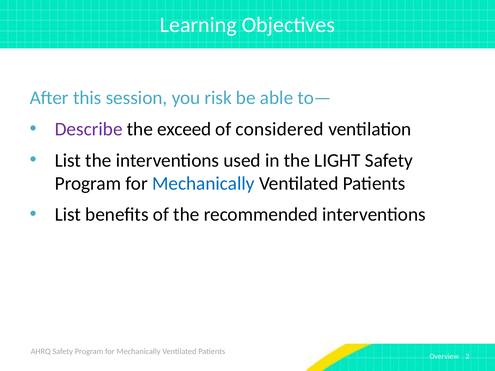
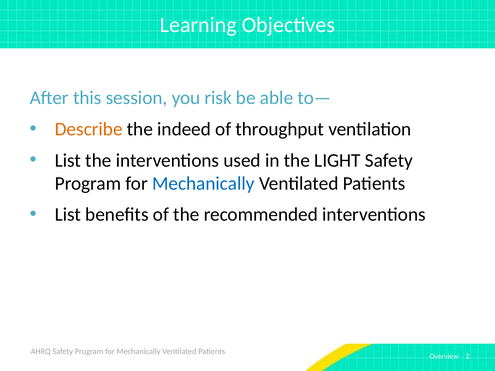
Describe colour: purple -> orange (89, 129)
exceed: exceed -> indeed (184, 129)
considered: considered -> throughput (280, 129)
